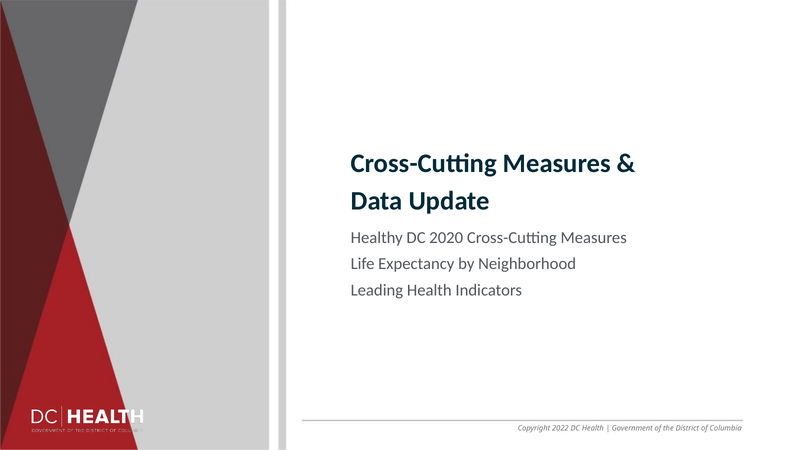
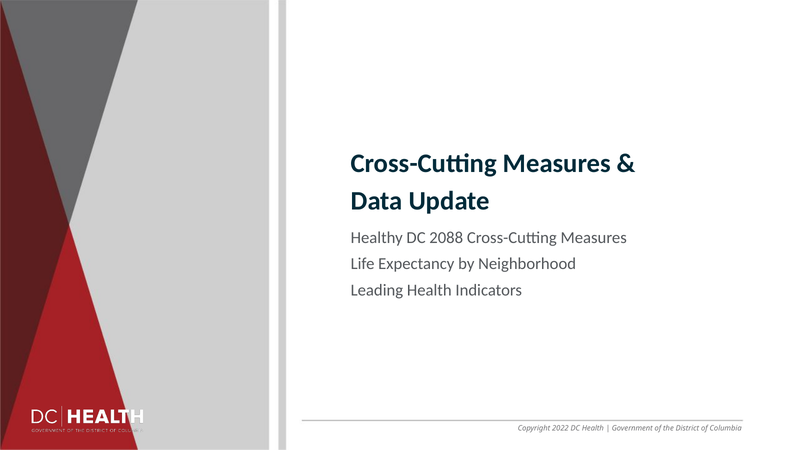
2020: 2020 -> 2088 (446, 237)
